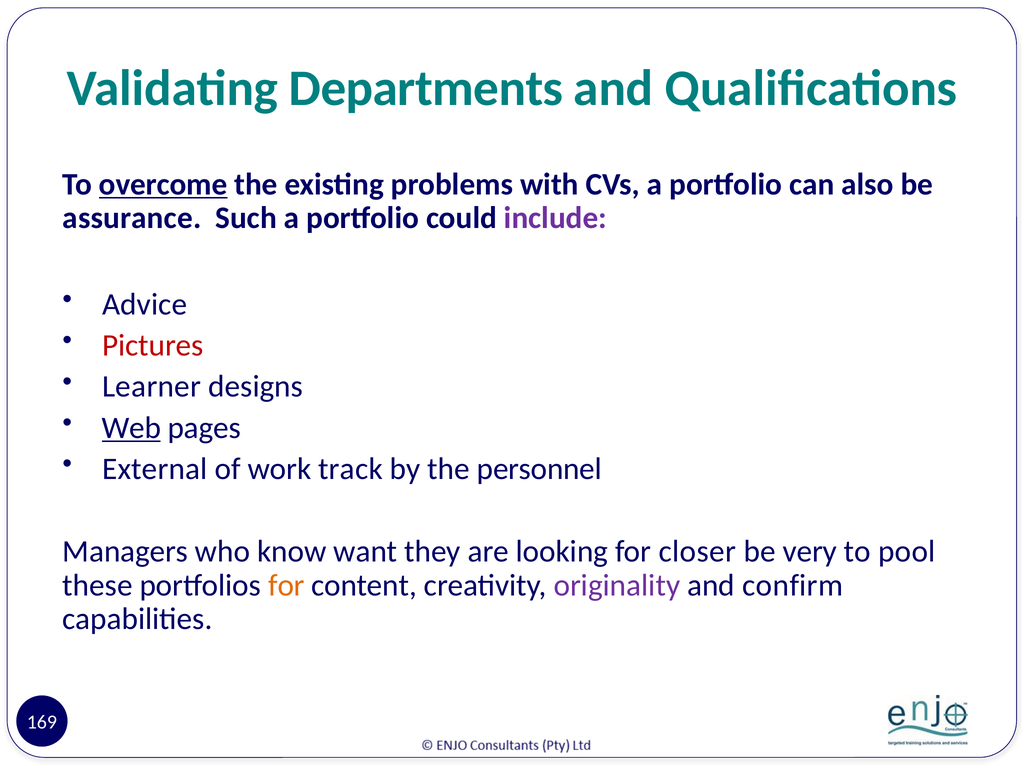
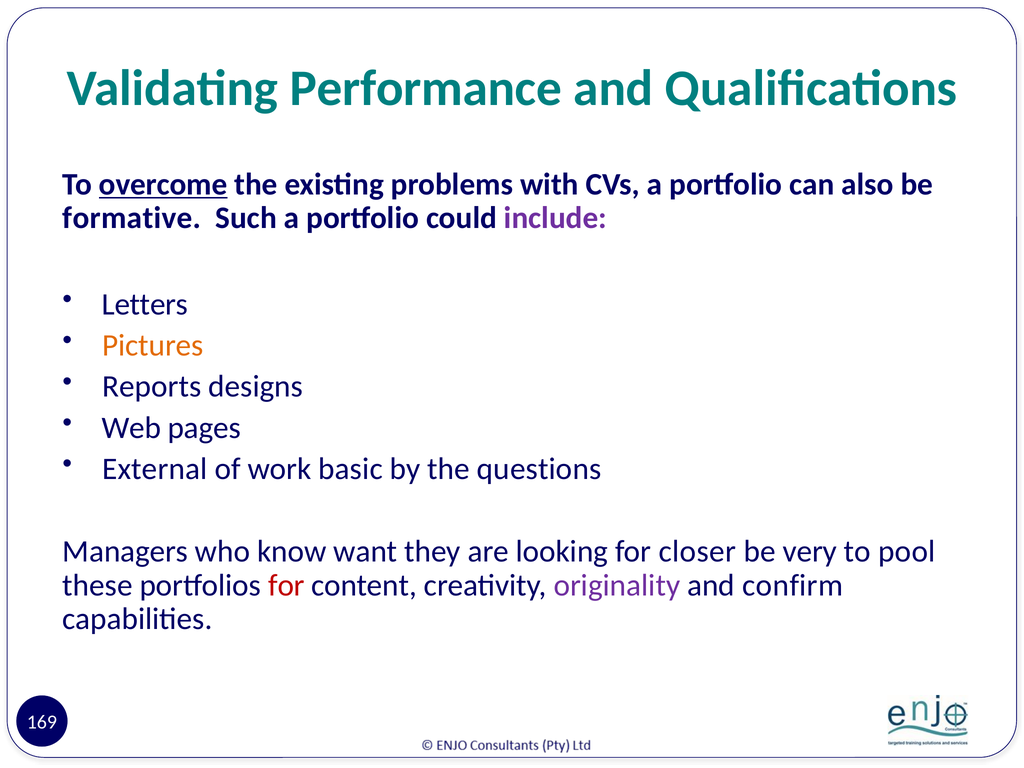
Departments: Departments -> Performance (426, 88)
assurance: assurance -> formative (132, 218)
Advice: Advice -> Letters (145, 304)
Pictures colour: red -> orange (153, 345)
Learner: Learner -> Reports (152, 387)
Web underline: present -> none (132, 428)
track: track -> basic (350, 469)
personnel: personnel -> questions (539, 469)
for colour: orange -> red (286, 585)
